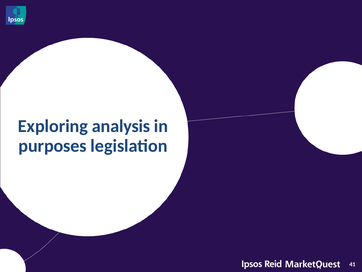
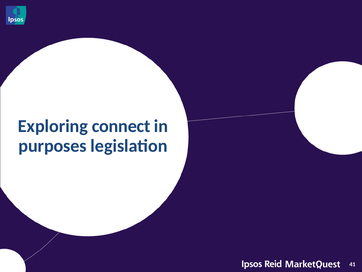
analysis: analysis -> connect (121, 126)
